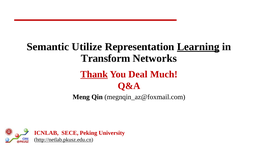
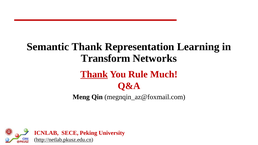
Semantic Utilize: Utilize -> Thank (87, 47)
Learning underline: present -> none (198, 47)
Deal: Deal -> Rule (138, 74)
